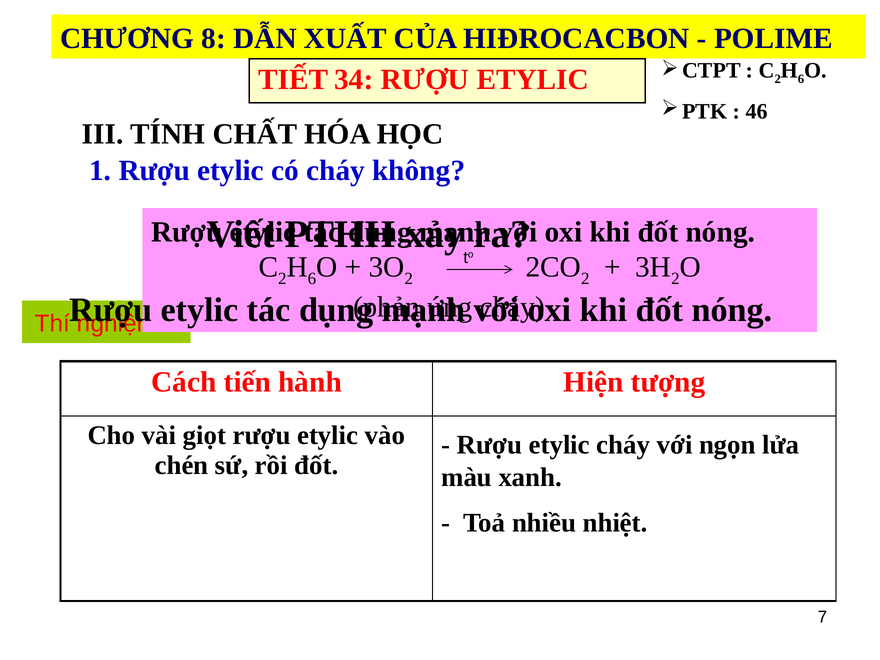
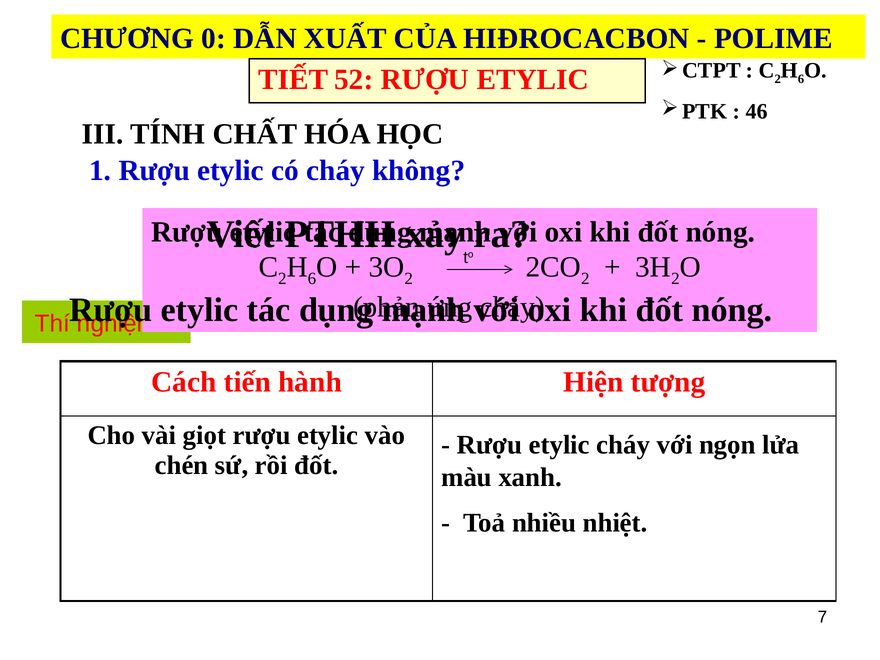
8: 8 -> 0 (214, 39)
34: 34 -> 52 (354, 79)
